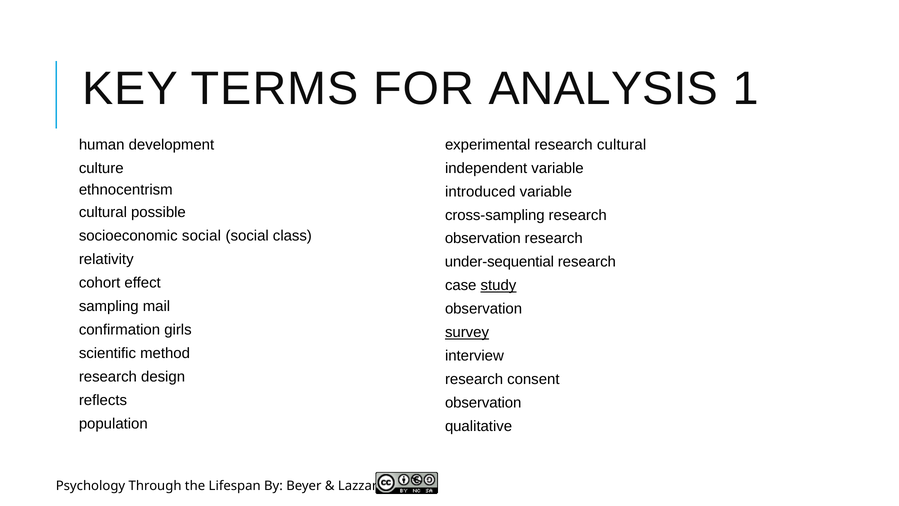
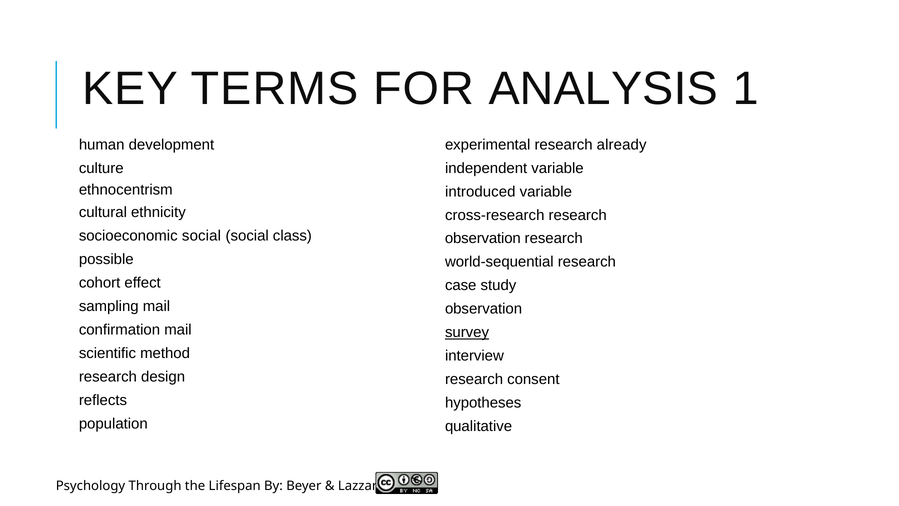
research cultural: cultural -> already (622, 145)
possible: possible -> ethnicity (158, 212)
cross-sampling: cross-sampling -> cross-research (495, 215)
relativity: relativity -> possible (106, 259)
under-sequential: under-sequential -> world-sequential (499, 262)
study underline: present -> none (498, 285)
confirmation girls: girls -> mail (178, 330)
observation: observation -> hypotheses (483, 403)
